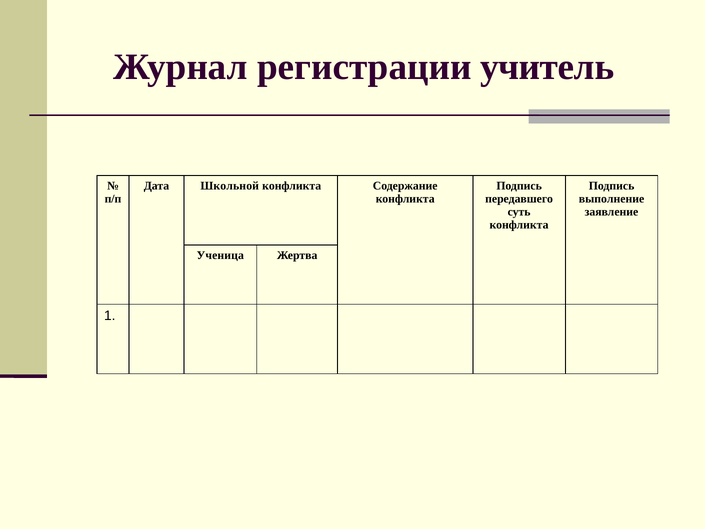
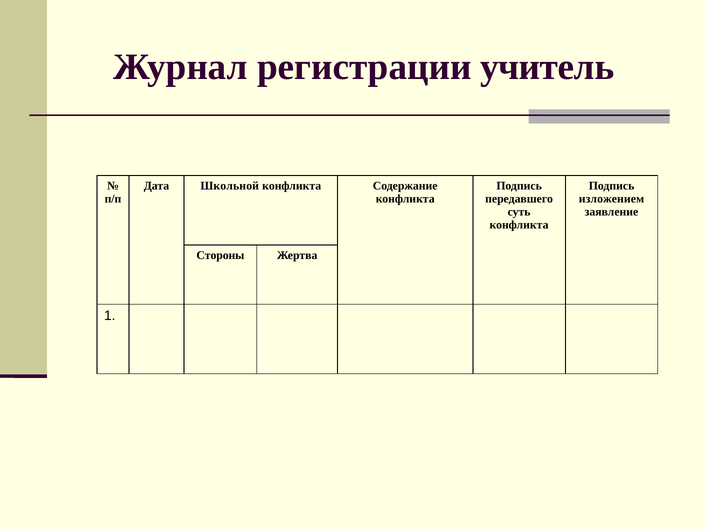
выполнение: выполнение -> изложением (611, 199)
Ученица: Ученица -> Стороны (220, 255)
